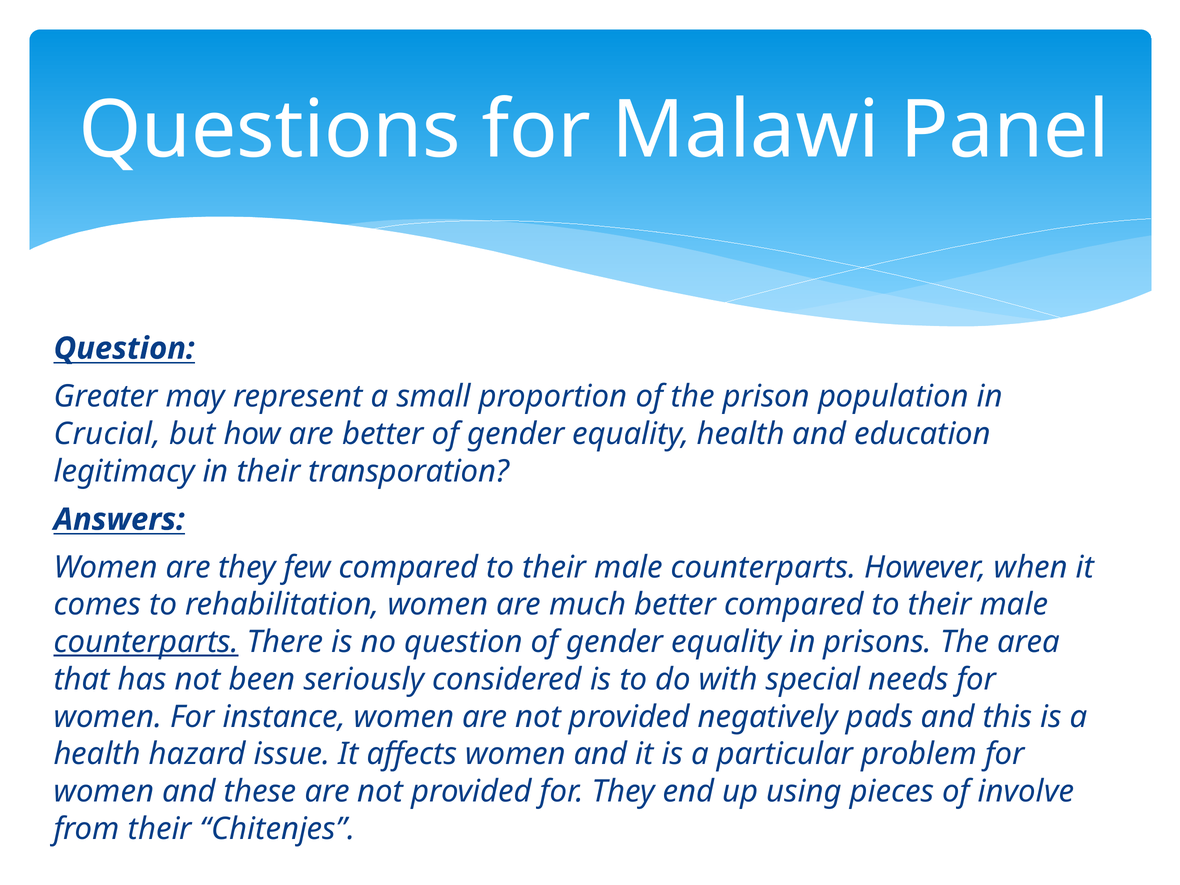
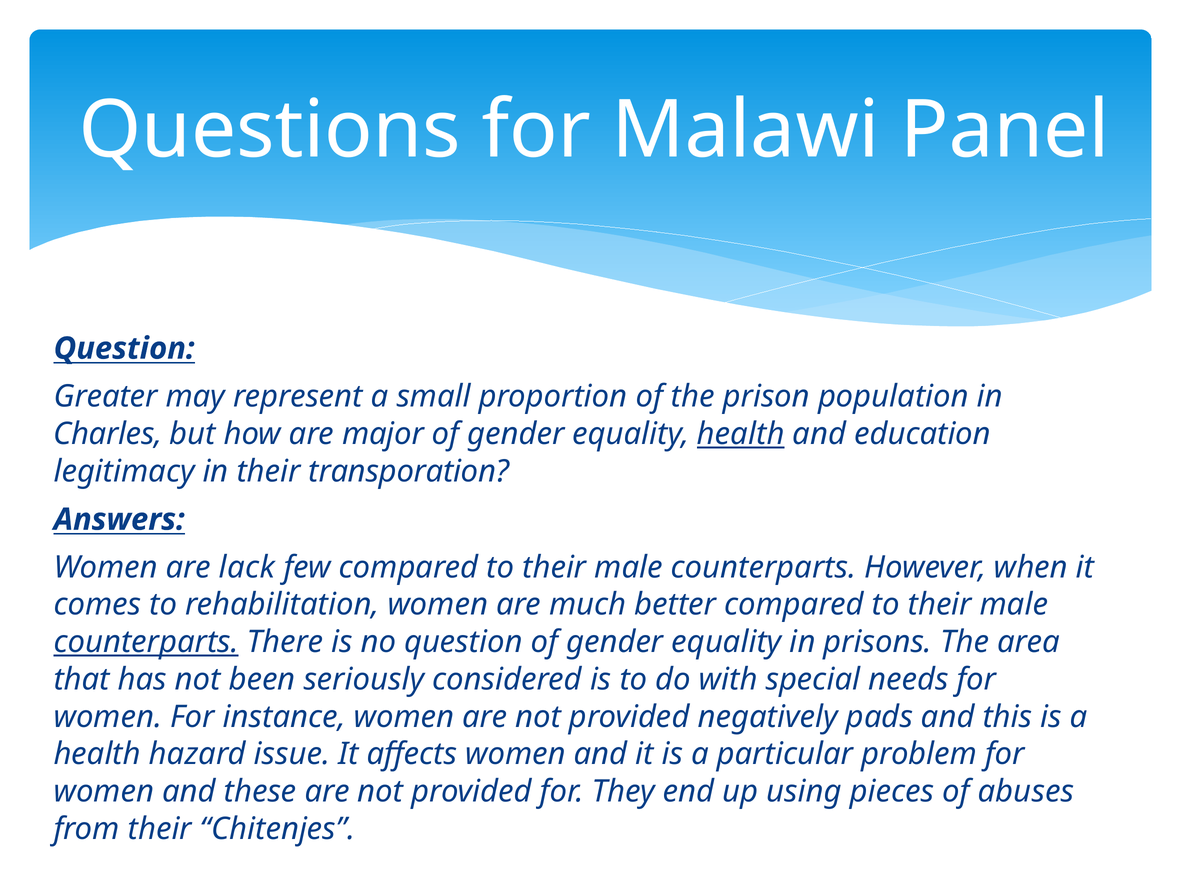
Crucial: Crucial -> Charles (108, 434)
are better: better -> major (383, 434)
health underline: none -> present (741, 434)
are they: they -> lack (247, 567)
involve: involve -> abuses (1026, 791)
